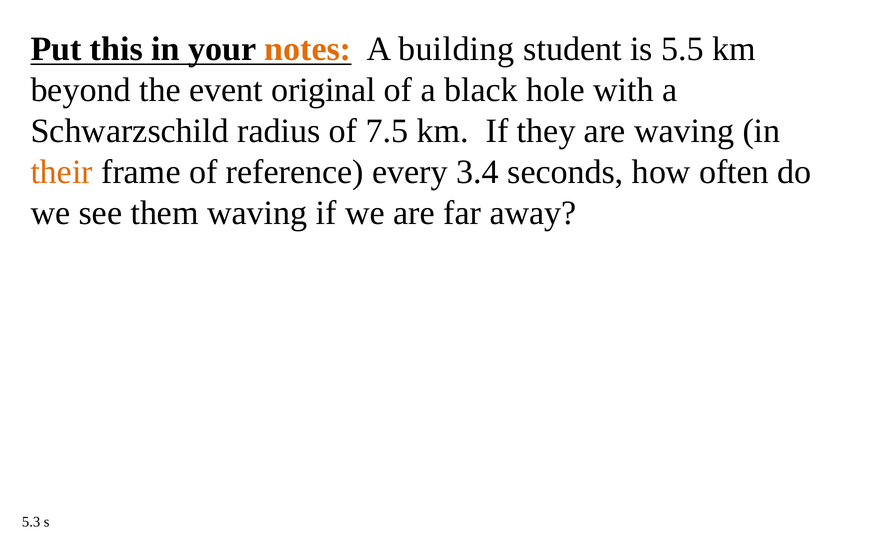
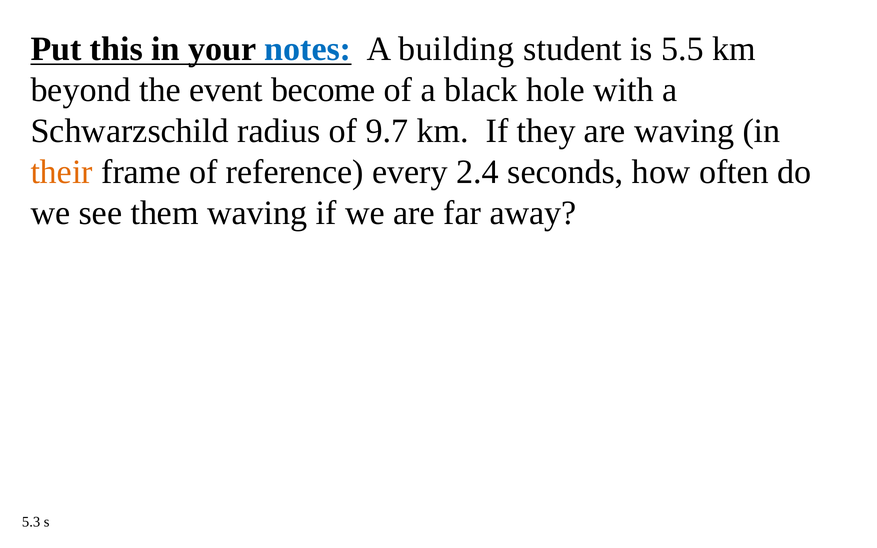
notes colour: orange -> blue (308, 49)
original: original -> become (323, 90)
7.5: 7.5 -> 9.7 (387, 131)
3.4: 3.4 -> 2.4 (477, 172)
